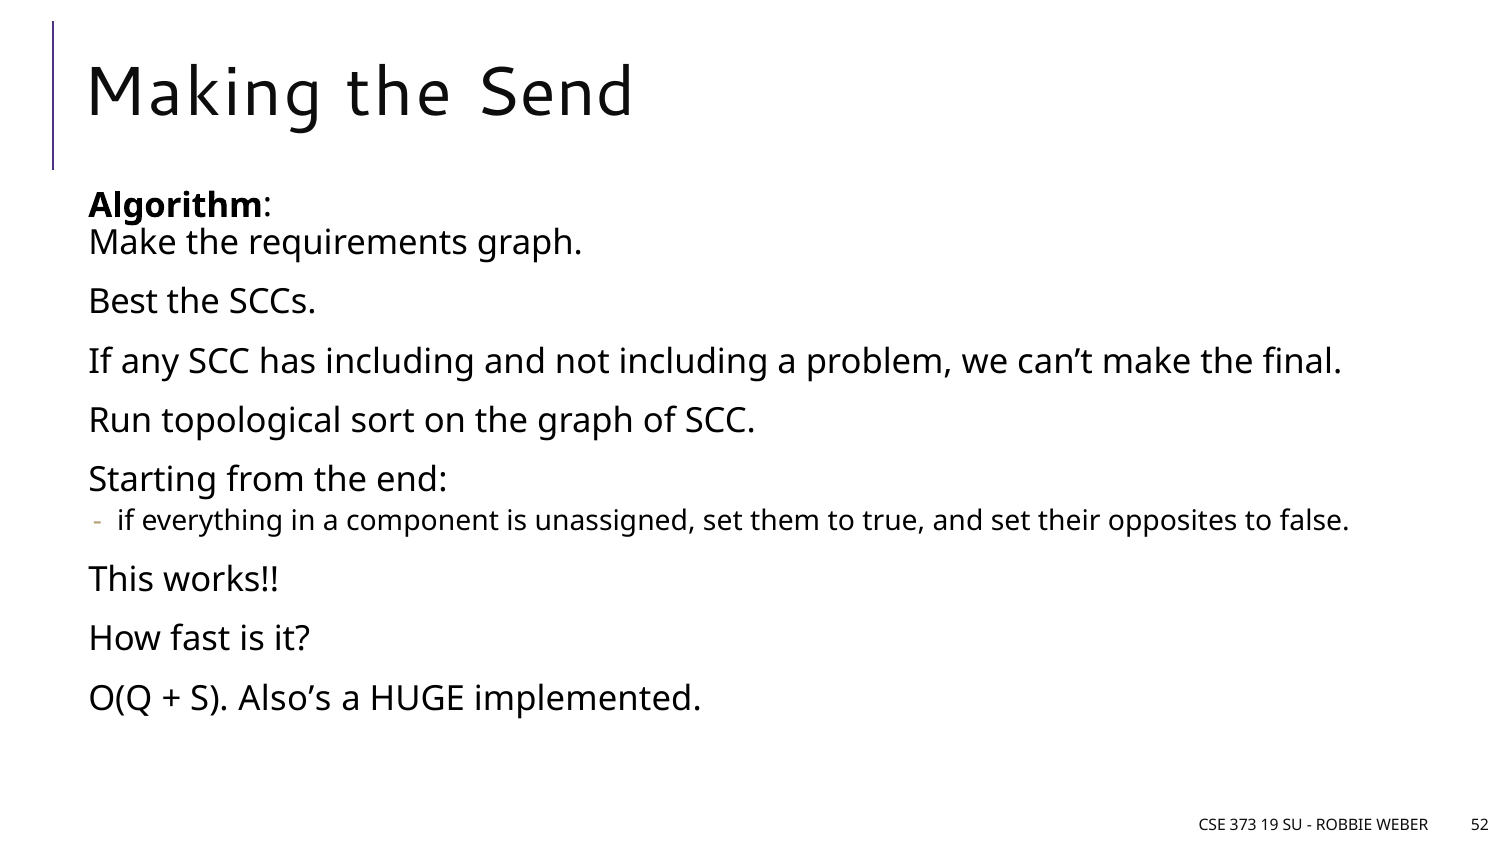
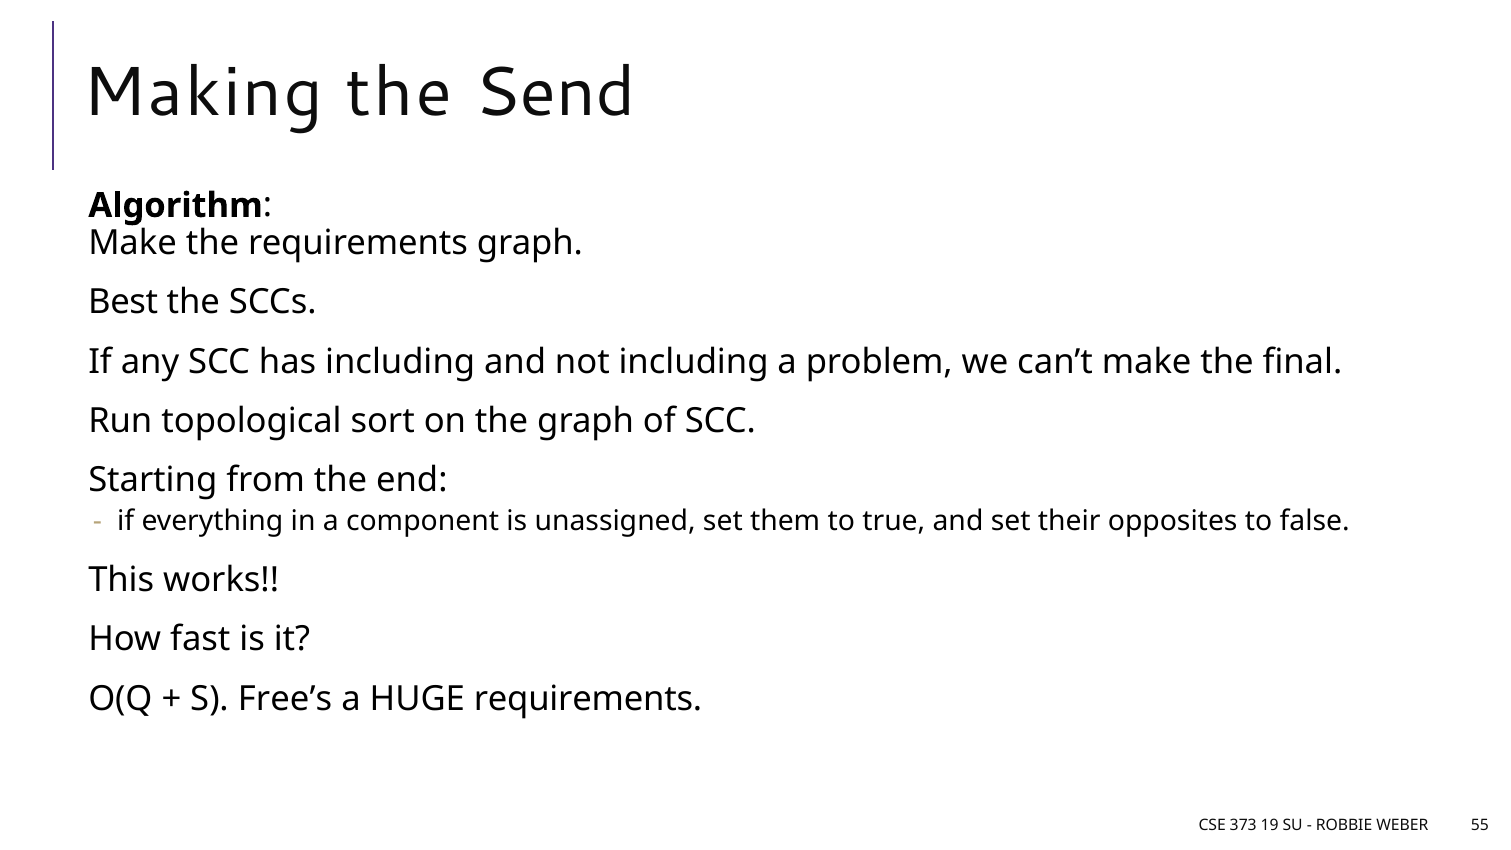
Also’s: Also’s -> Free’s (285, 699)
HUGE implemented: implemented -> requirements (588, 699)
52: 52 -> 55 (1480, 825)
